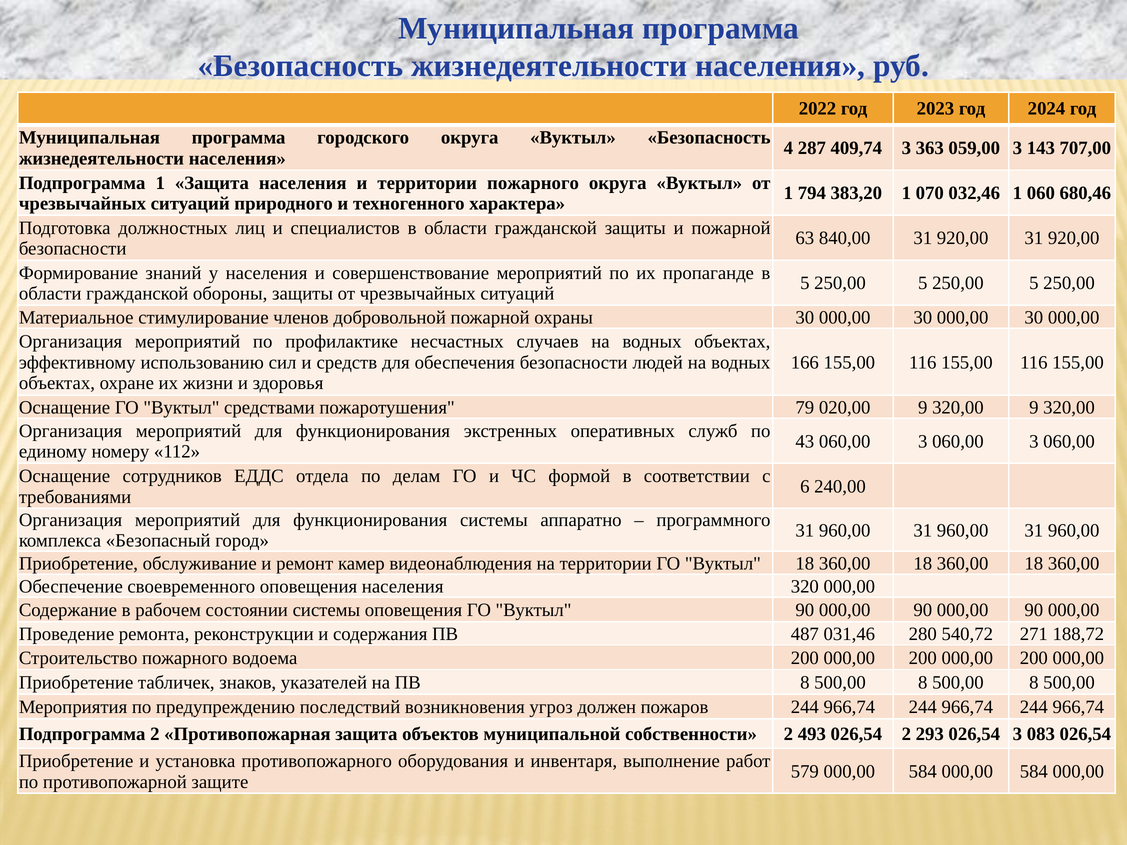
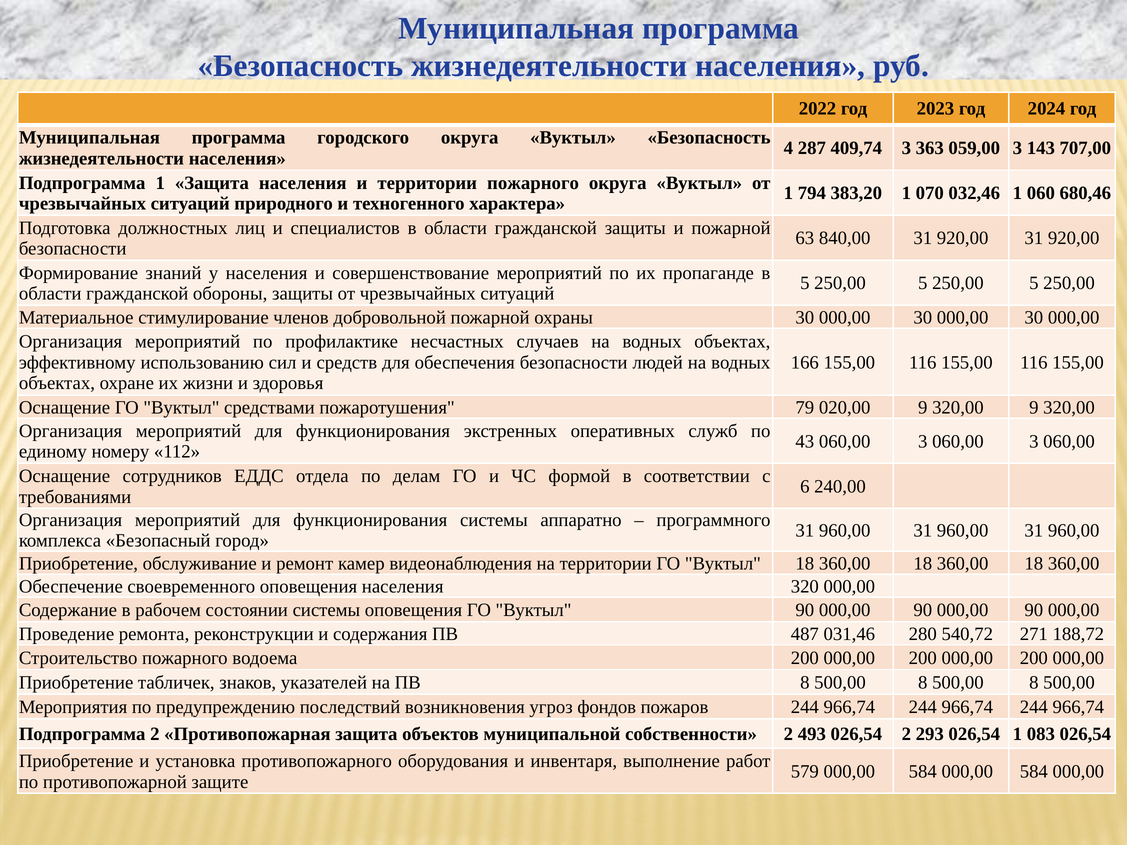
должен: должен -> фондов (607, 707)
026,54 3: 3 -> 1 (1017, 734)
